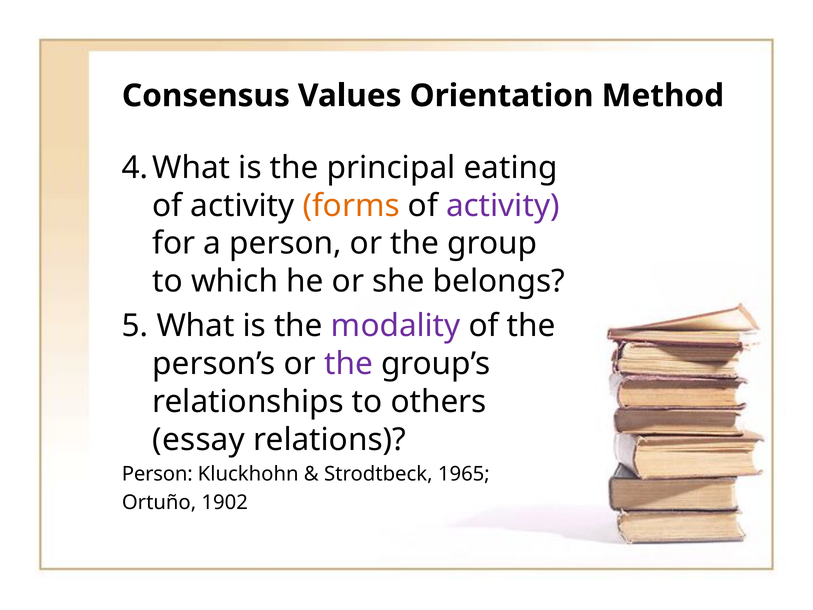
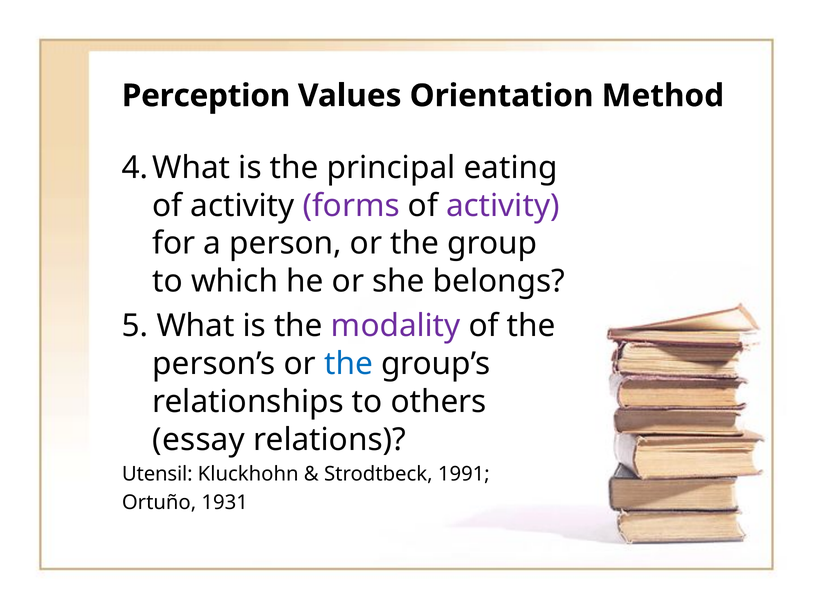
Consensus: Consensus -> Perception (206, 96)
forms colour: orange -> purple (351, 205)
the colour: purple -> blue (349, 364)
Person: Person -> Utensil (157, 474)
1965: 1965 -> 1991 (464, 474)
1902: 1902 -> 1931 (225, 503)
